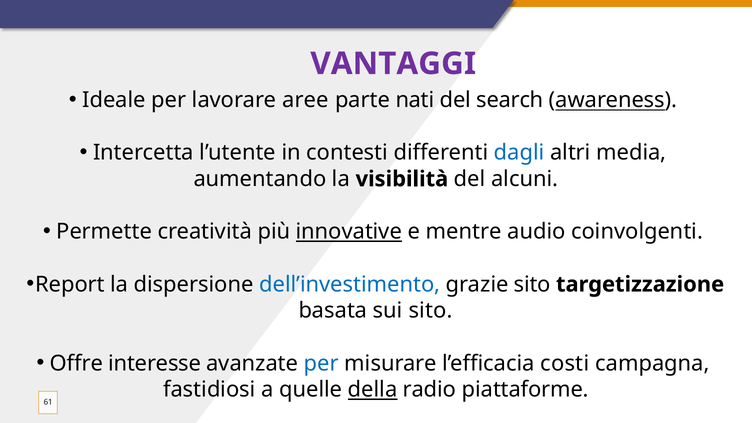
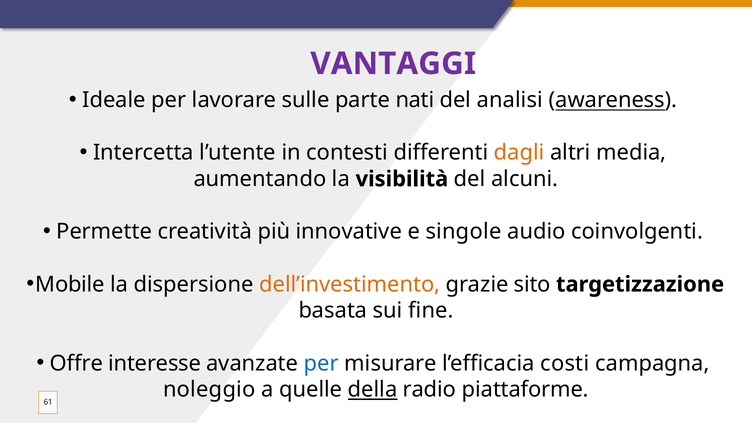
aree: aree -> sulle (306, 100)
search: search -> analisi (510, 100)
dagli colour: blue -> orange (519, 153)
innovative underline: present -> none (349, 232)
mentre: mentre -> singole (463, 232)
Report: Report -> Mobile (70, 284)
dell’investimento colour: blue -> orange (350, 284)
sui sito: sito -> fine (431, 311)
fastidiosi: fastidiosi -> noleggio (209, 390)
